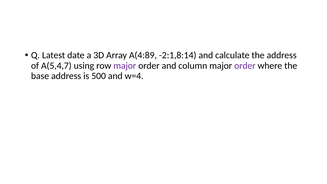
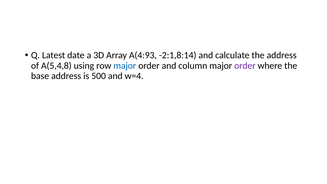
A(4:89: A(4:89 -> A(4:93 (143, 55)
A(5,4,7: A(5,4,7 -> A(5,4,8 (56, 66)
major colour: purple -> blue (125, 66)
